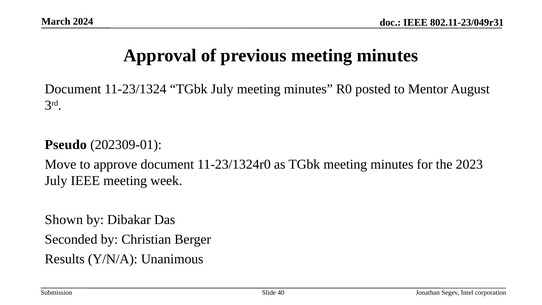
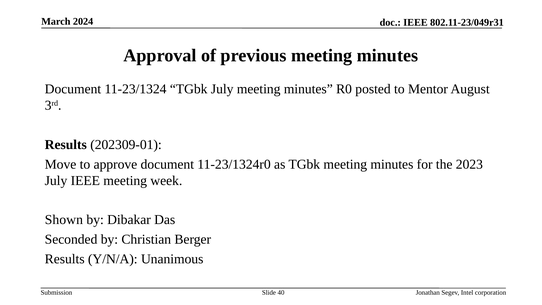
Pseudo: Pseudo -> Results (66, 145)
